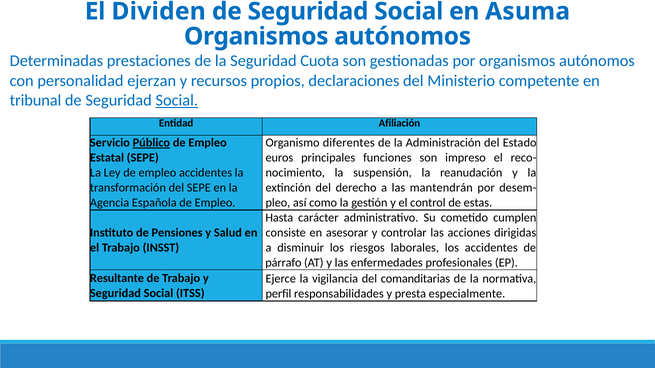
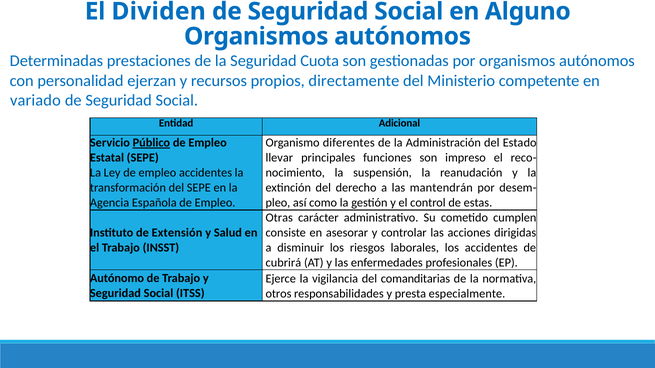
Asuma: Asuma -> Alguno (528, 11)
declaraciones: declaraciones -> directamente (354, 81)
tribunal: tribunal -> variado (35, 100)
Social underline: present -> none (177, 100)
Afiliación: Afiliación -> Adicional (399, 124)
euros: euros -> llevar (279, 158)
Hasta: Hasta -> Otras (279, 218)
Pensiones: Pensiones -> Extensión (177, 233)
párrafo: párrafo -> cubrirá (283, 263)
Resultante: Resultante -> Autónomo (117, 278)
perfil: perfil -> otros (278, 294)
